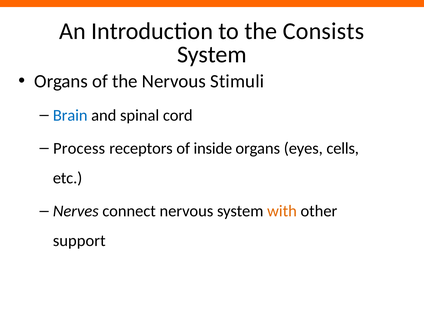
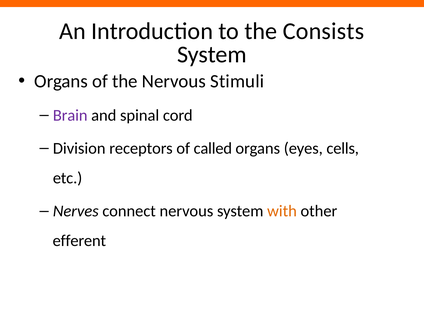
Brain colour: blue -> purple (70, 115)
Process: Process -> Division (79, 148)
inside: inside -> called (213, 148)
support: support -> efferent (79, 241)
